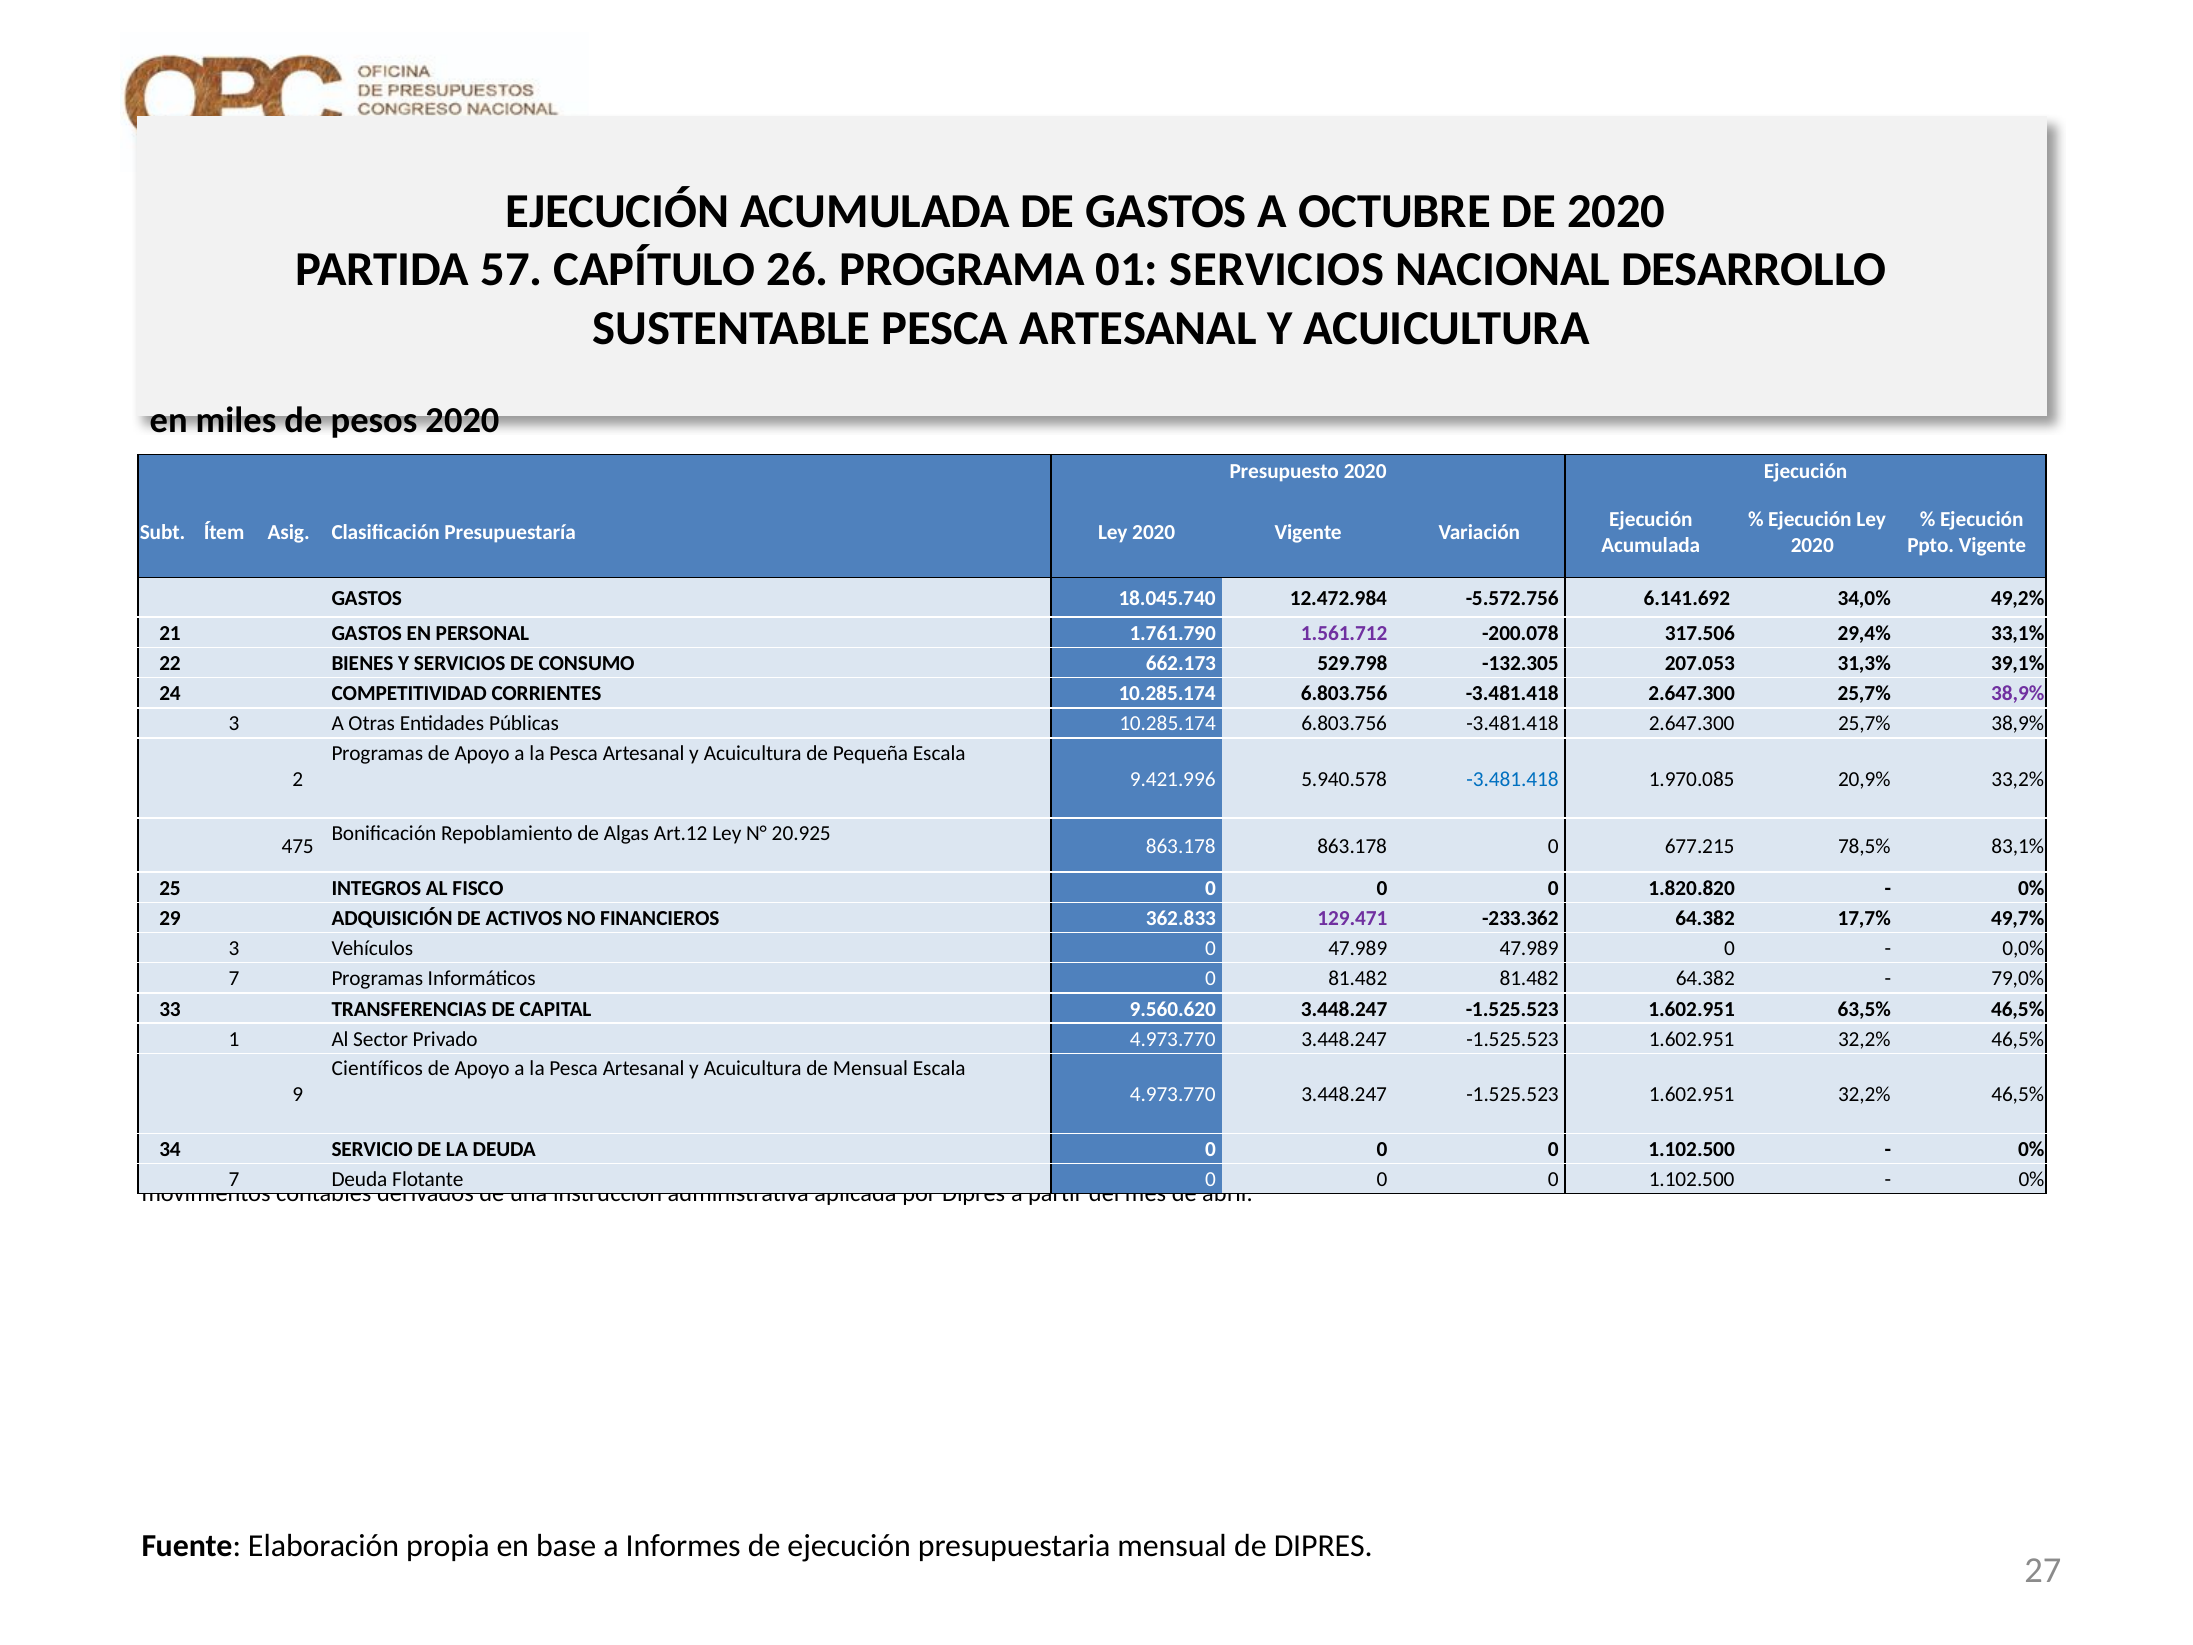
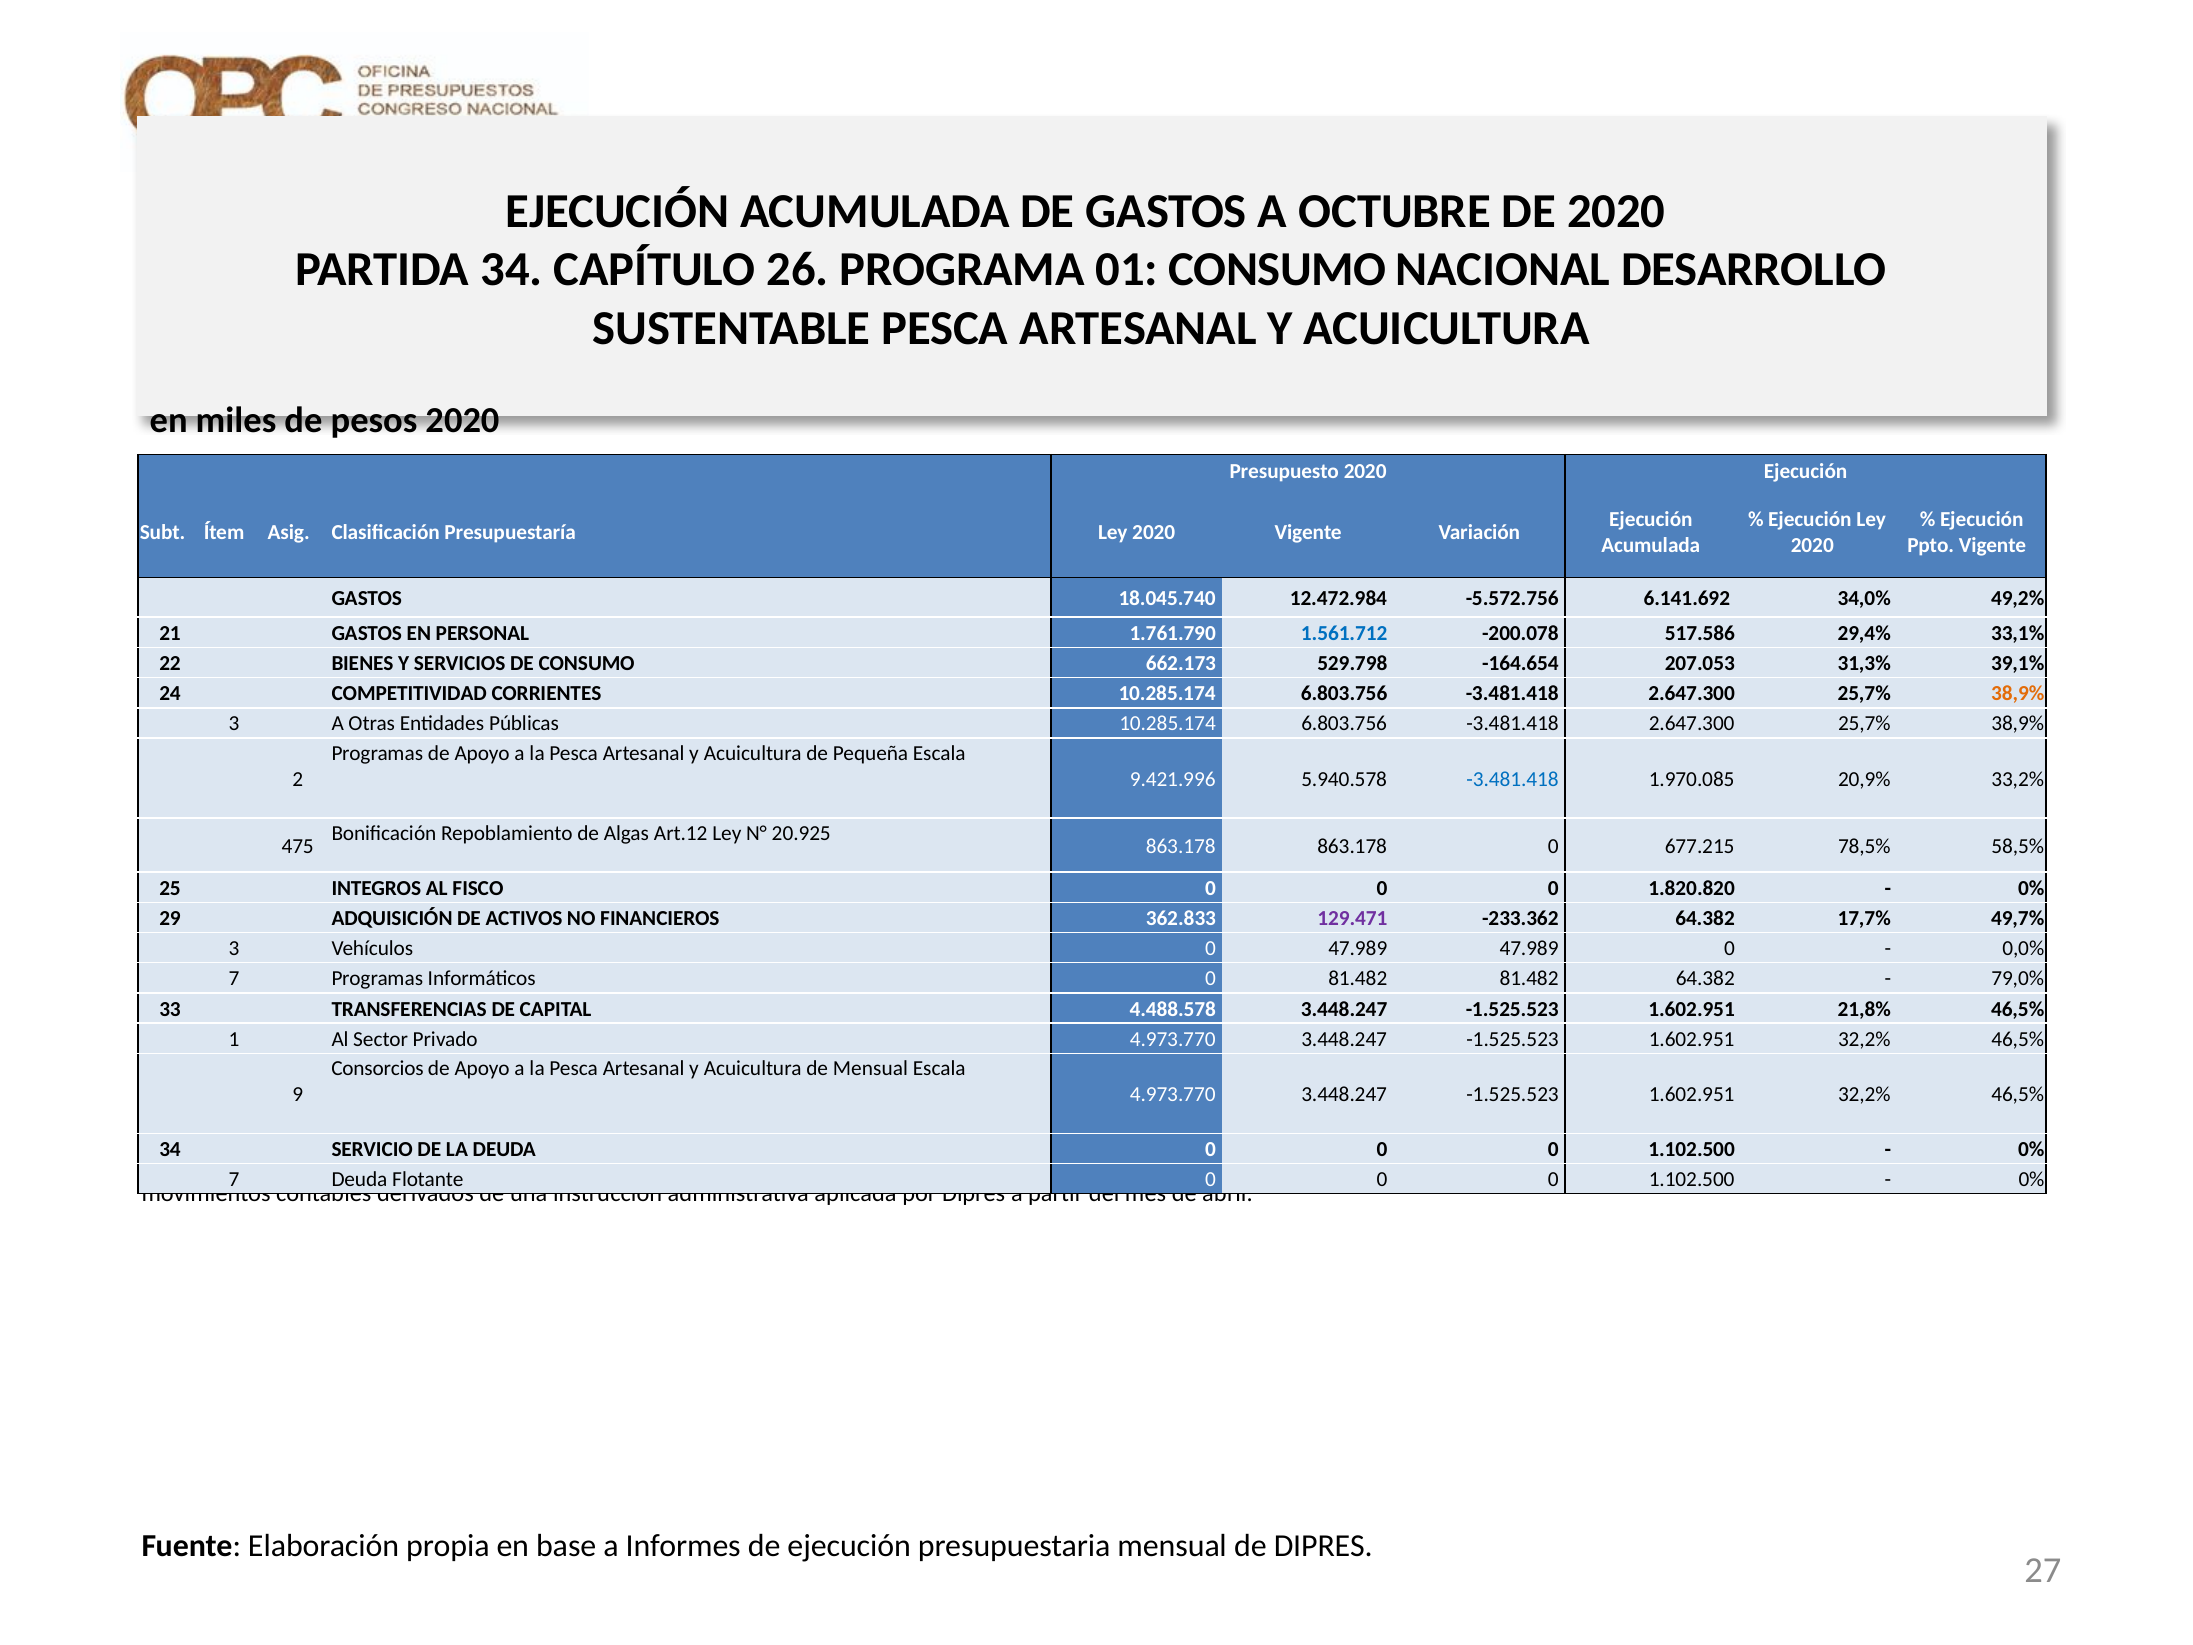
PARTIDA 57: 57 -> 34 (512, 269)
01 SERVICIOS: SERVICIOS -> CONSUMO (1277, 269)
1.561.712 colour: purple -> blue (1344, 633)
317.506: 317.506 -> 517.586 (1700, 633)
-132.305: -132.305 -> -164.654 (1520, 663)
38,9% colour: purple -> orange (2018, 694)
83,1%: 83,1% -> 58,5% (2018, 846)
9.560.620: 9.560.620 -> 4.488.578 (1173, 1009)
63,5%: 63,5% -> 21,8% (1864, 1009)
Científicos: Científicos -> Consorcios (377, 1068)
